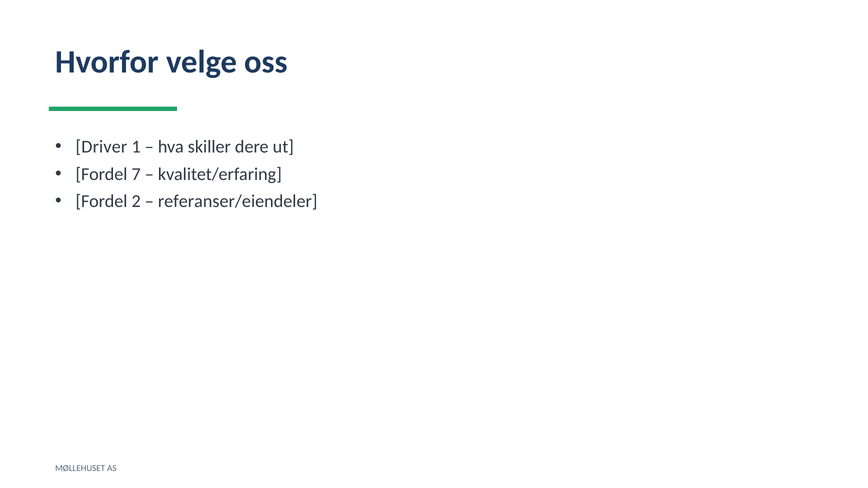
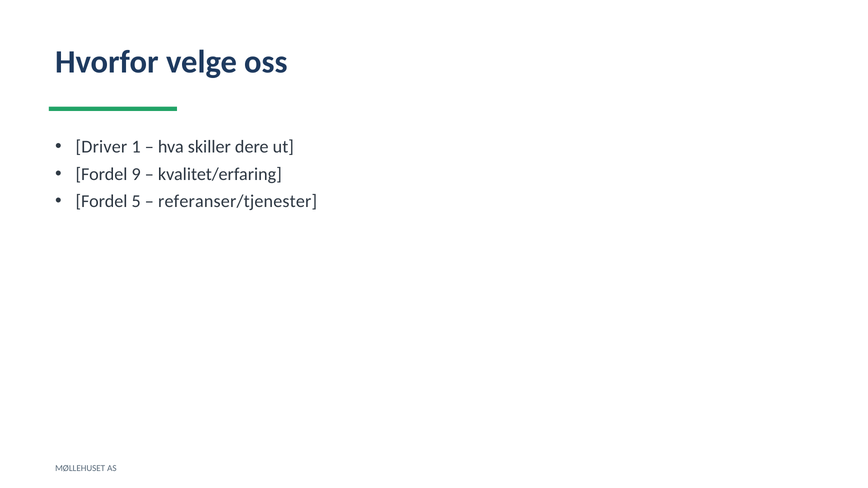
7: 7 -> 9 (136, 174)
2: 2 -> 5 (136, 201)
referanser/eiendeler: referanser/eiendeler -> referanser/tjenester (238, 201)
